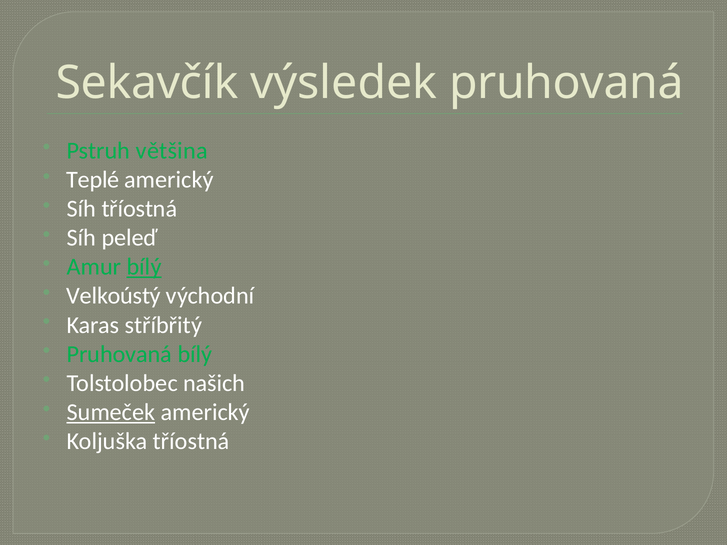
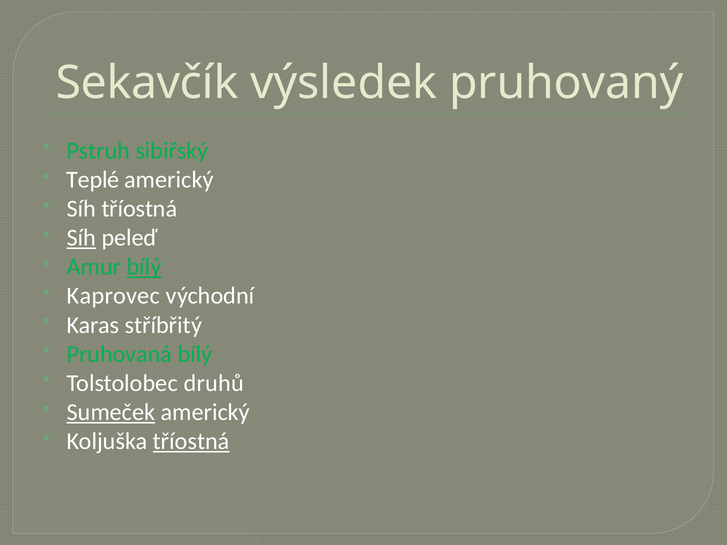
výsledek pruhovaná: pruhovaná -> pruhovaný (566, 83)
většina: většina -> sibiřský (172, 151)
Síh underline: none -> present (81, 238)
Velkoústý: Velkoústý -> Kaprovec (113, 296)
našich: našich -> druhů (214, 383)
tříostná underline: none -> present (191, 442)
